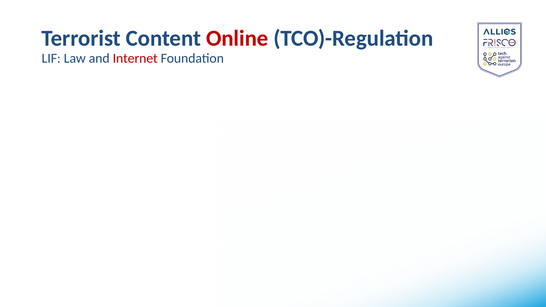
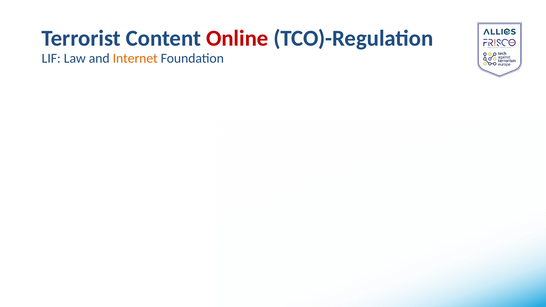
Internet colour: red -> orange (135, 58)
